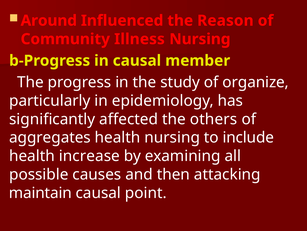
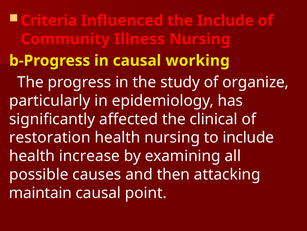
Around: Around -> Criteria (49, 21)
the Reason: Reason -> Include (226, 21)
member: member -> working (198, 60)
others: others -> clinical (214, 119)
aggregates: aggregates -> restoration (50, 137)
